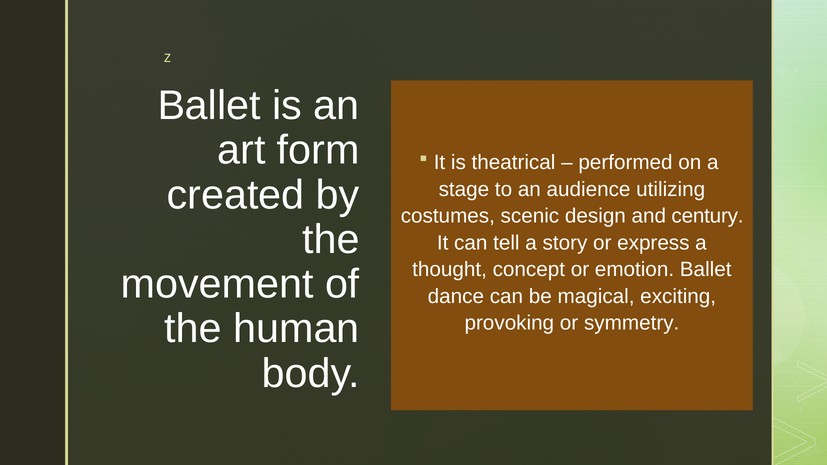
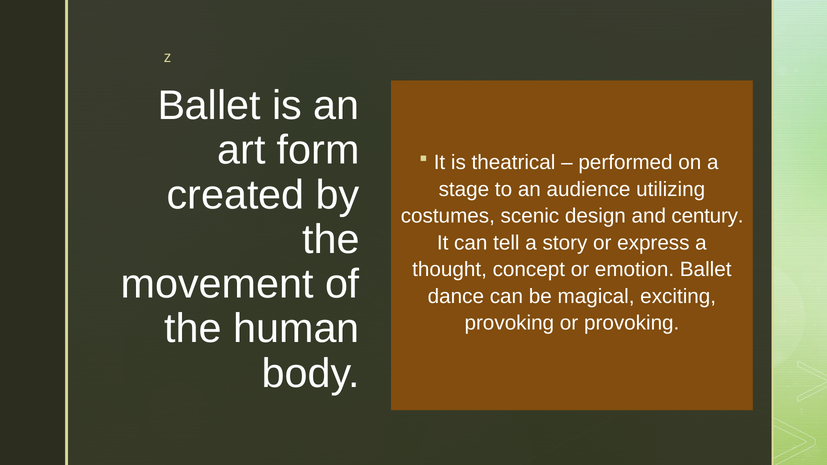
or symmetry: symmetry -> provoking (632, 323)
